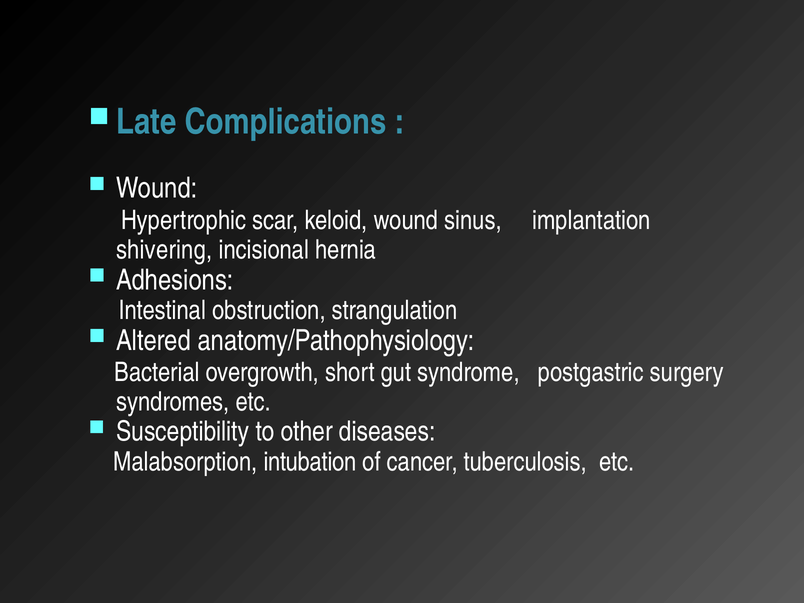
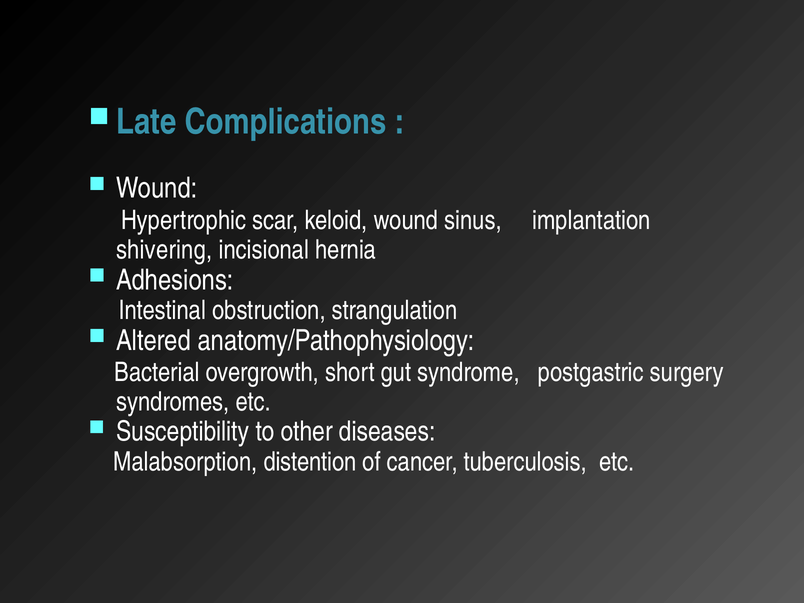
intubation: intubation -> distention (310, 462)
